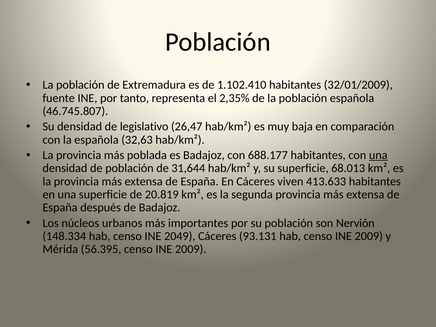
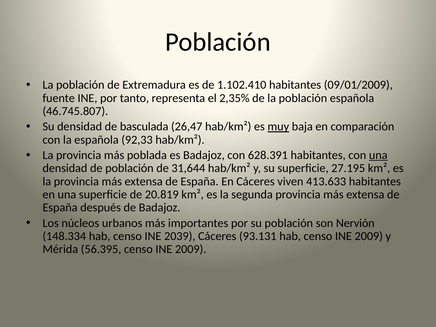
32/01/2009: 32/01/2009 -> 09/01/2009 (358, 85)
legislativo: legislativo -> basculada (144, 127)
muy underline: none -> present (278, 127)
32,63: 32,63 -> 92,33 (137, 140)
688.177: 688.177 -> 628.391 (268, 155)
68.013: 68.013 -> 27.195 (348, 168)
2049: 2049 -> 2039 (180, 236)
